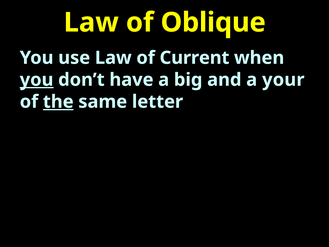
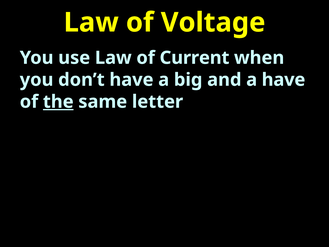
Oblique: Oblique -> Voltage (213, 22)
you underline: present -> none (37, 80)
a your: your -> have (283, 80)
